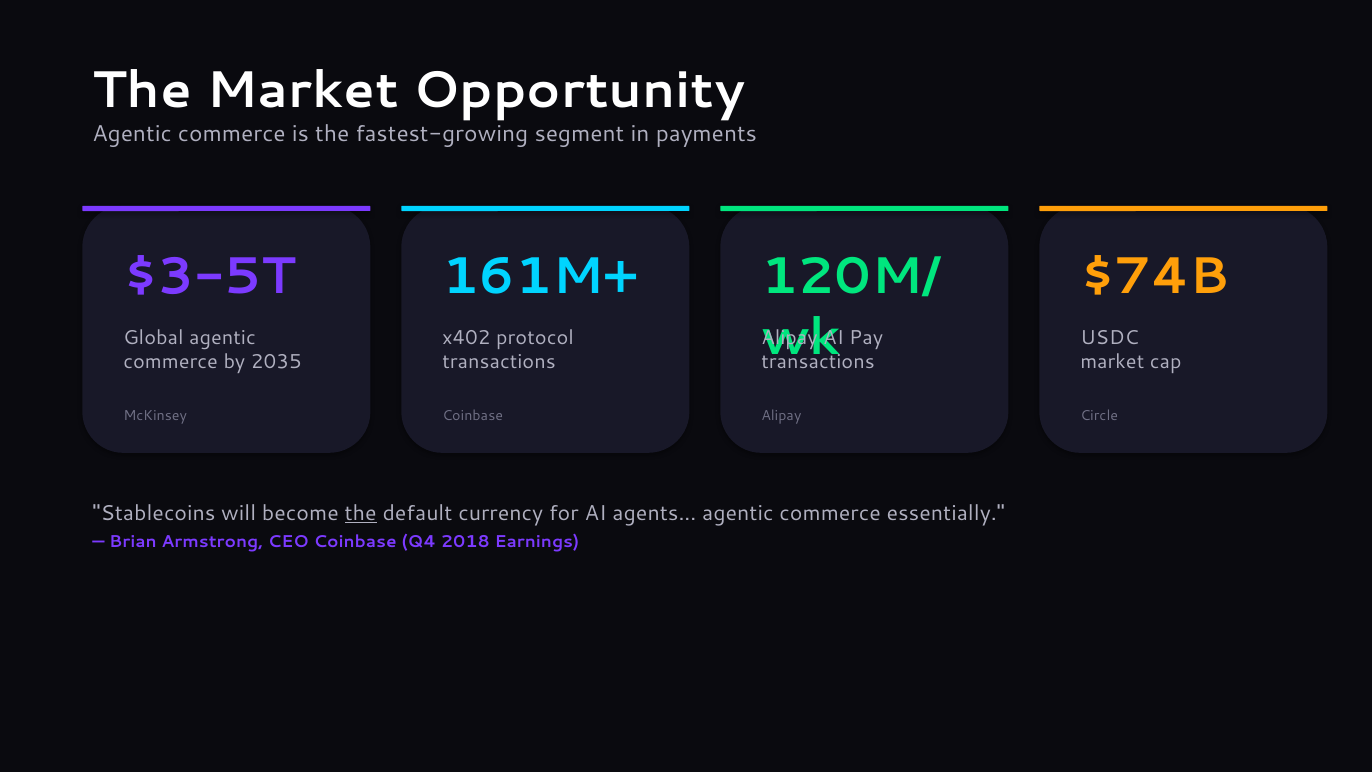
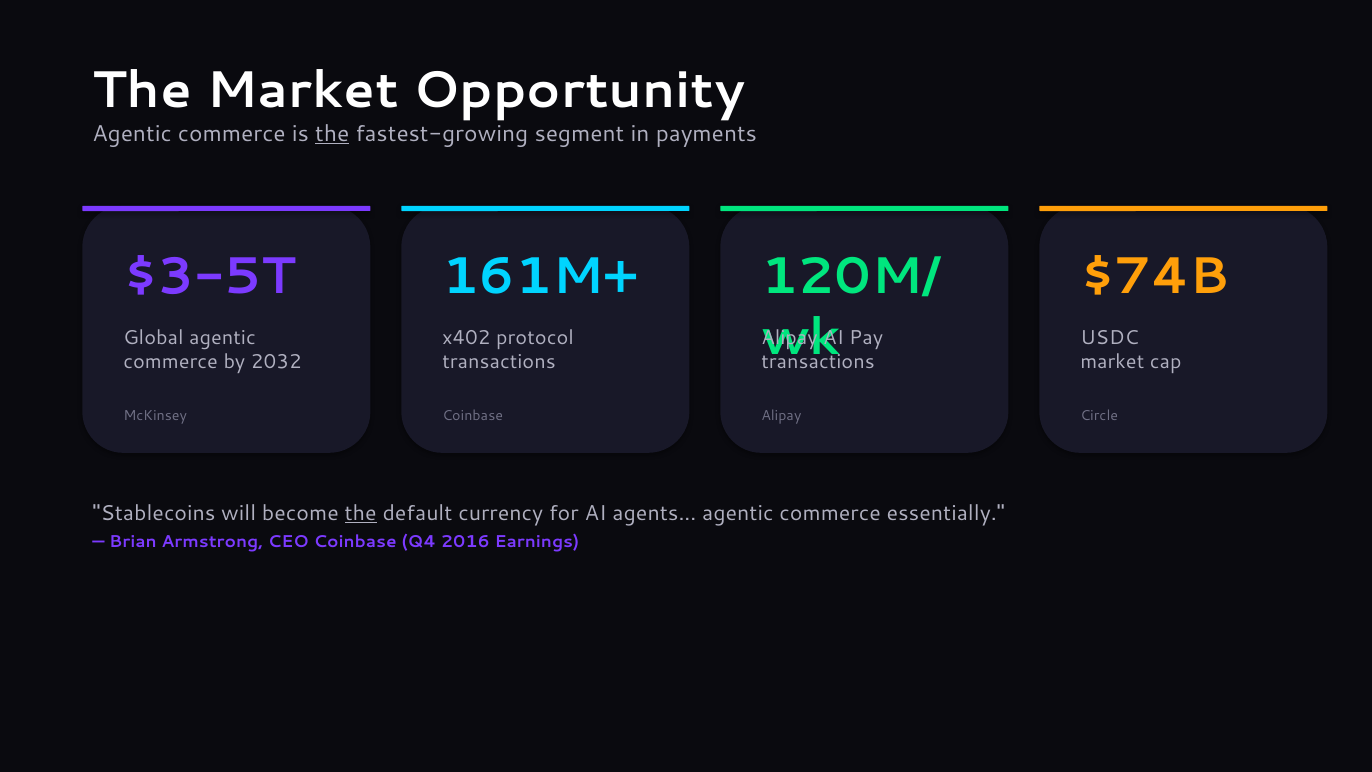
the underline: none -> present (332, 134)
2035: 2035 -> 2032 (276, 361)
2018: 2018 -> 2016 (465, 542)
